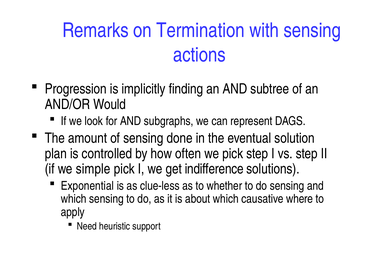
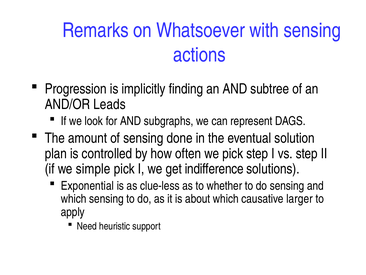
Termination: Termination -> Whatsoever (201, 30)
Would: Would -> Leads (110, 104)
where: where -> larger (299, 199)
